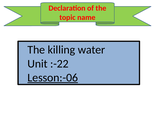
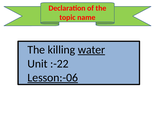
water underline: none -> present (91, 50)
